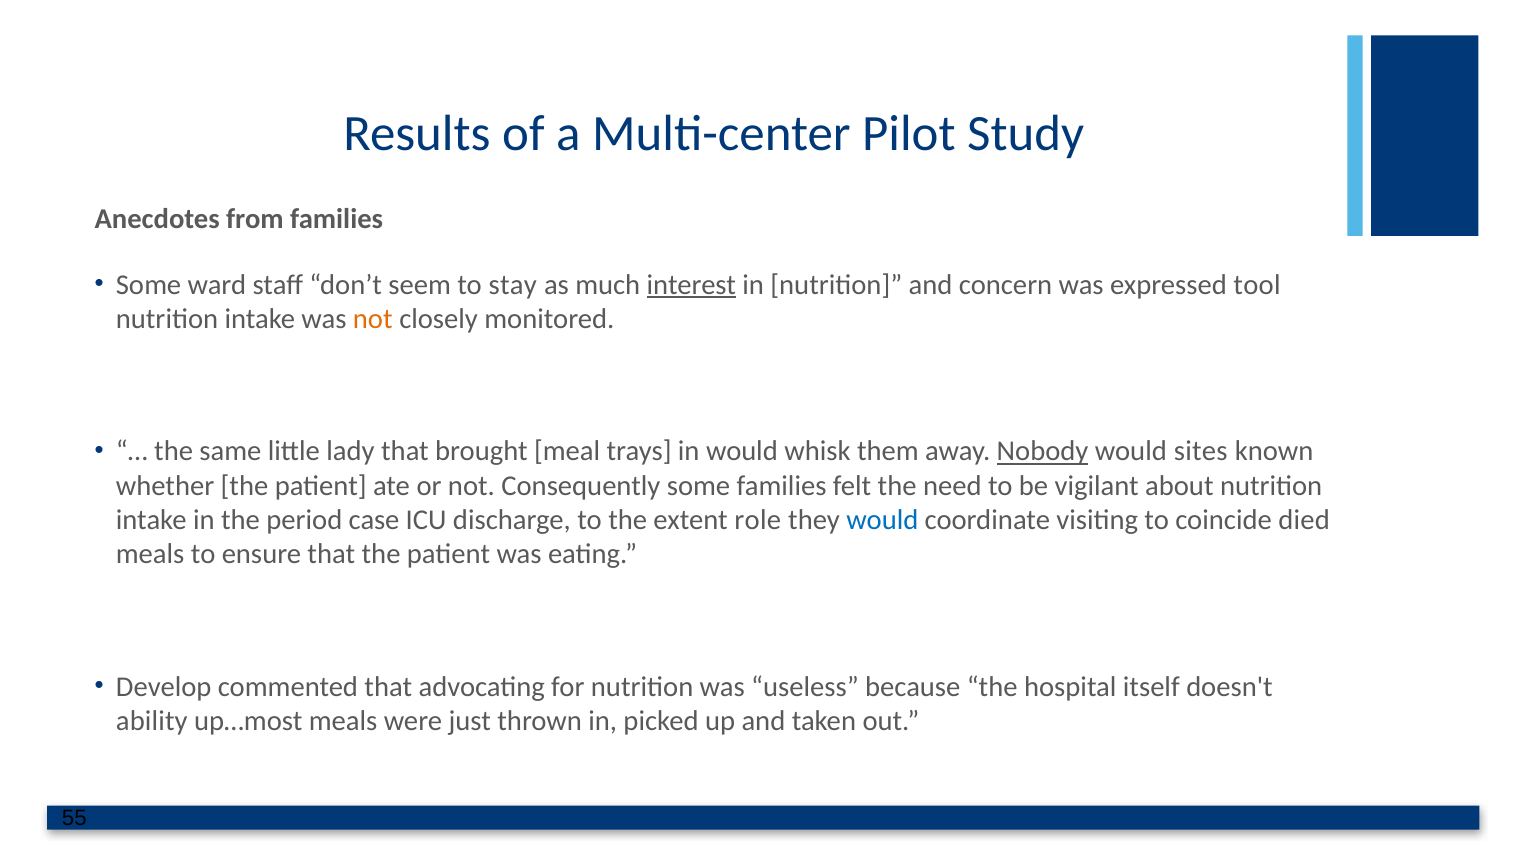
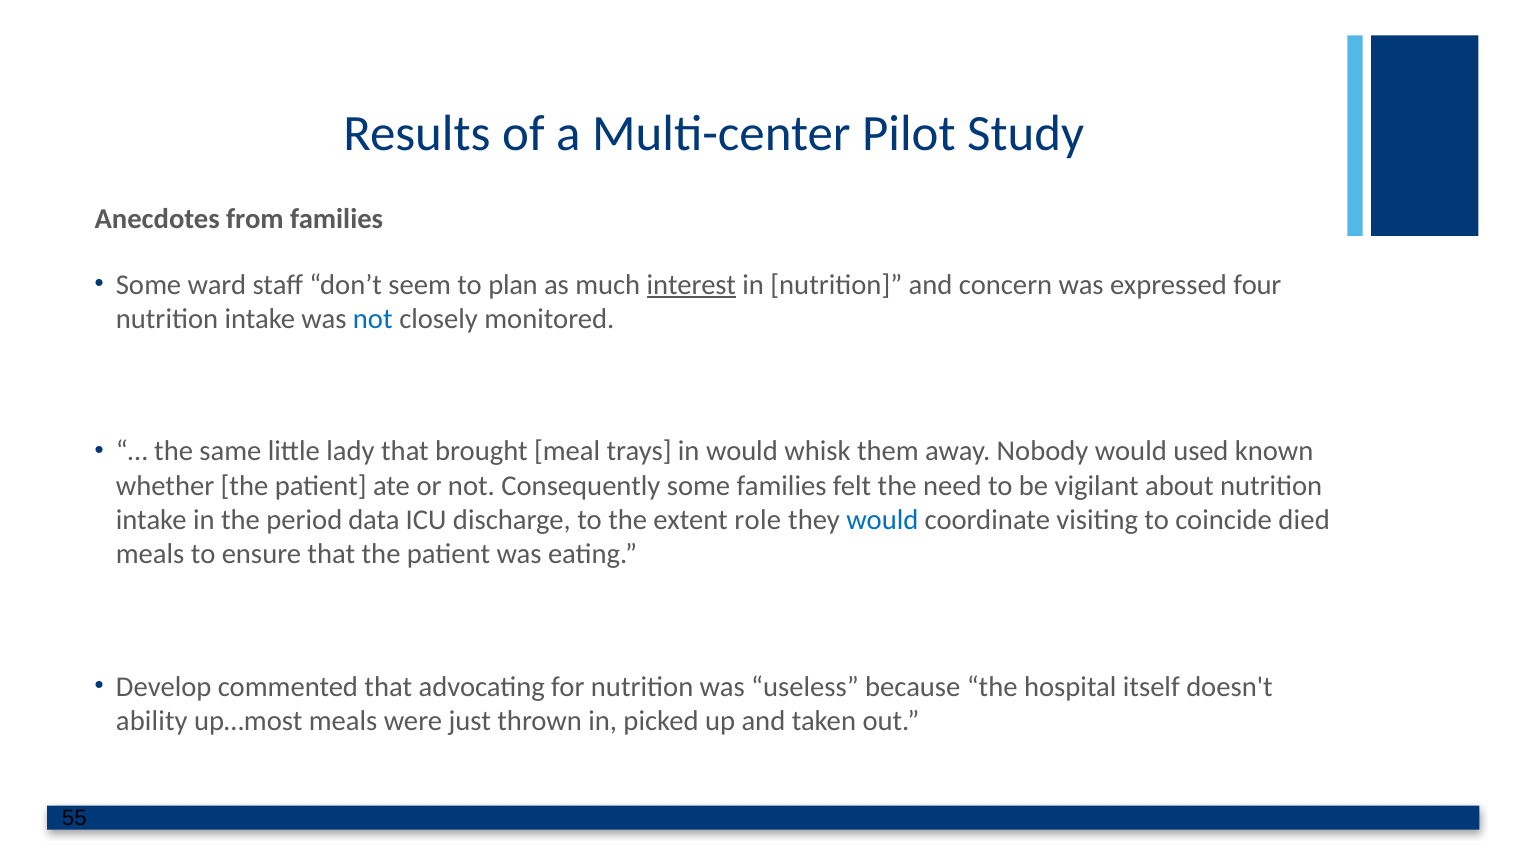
stay: stay -> plan (513, 285)
tool: tool -> four (1257, 285)
not colour: orange -> blue (373, 319)
Nobody underline: present -> none (1043, 452)
sites: sites -> used (1201, 452)
case: case -> data (374, 520)
